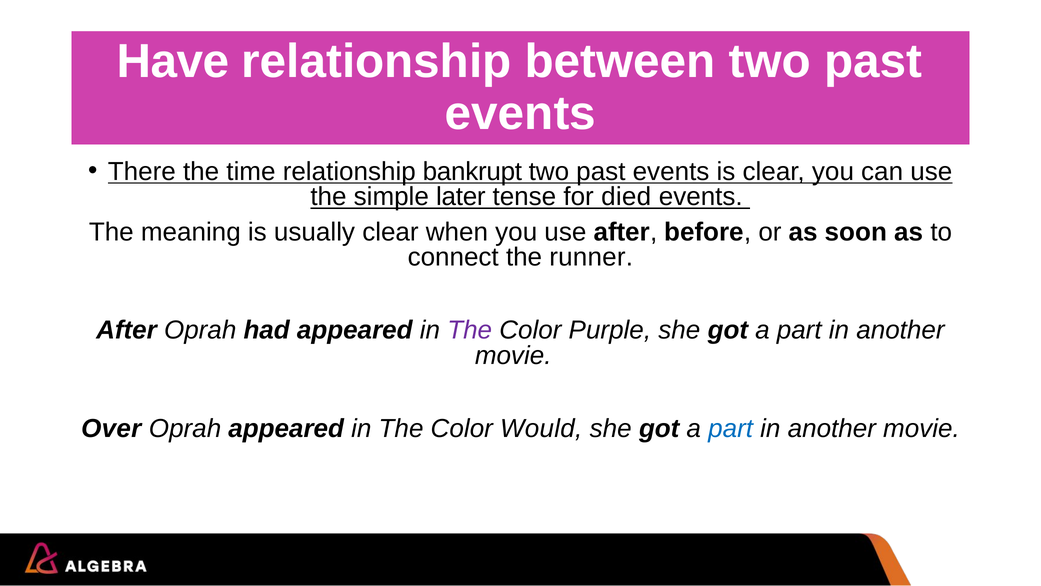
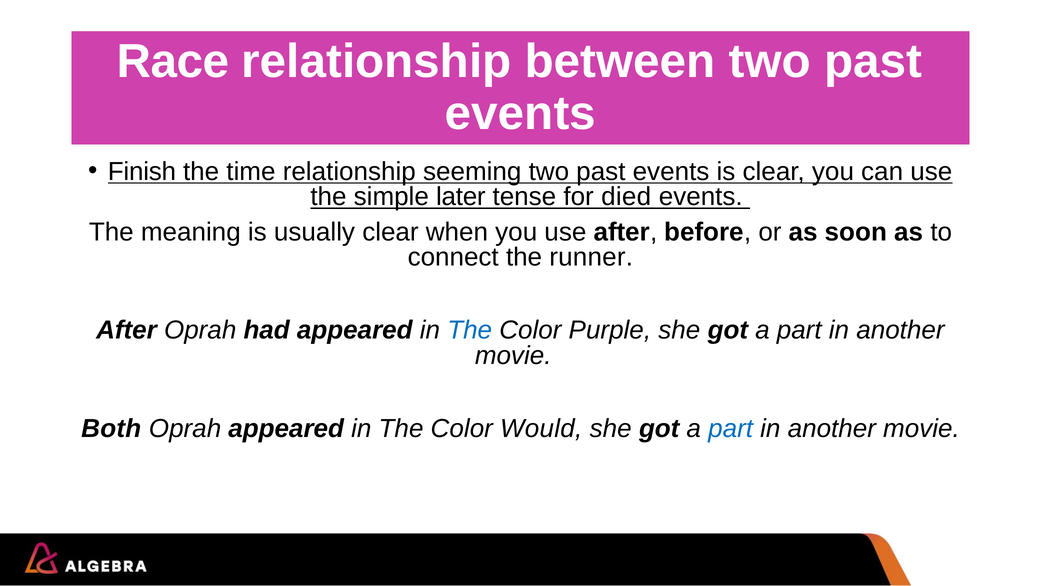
Have: Have -> Race (173, 62)
There: There -> Finish (142, 171)
bankrupt: bankrupt -> seeming (472, 171)
The colour: purple -> blue (470, 330)
Over: Over -> Both (111, 428)
